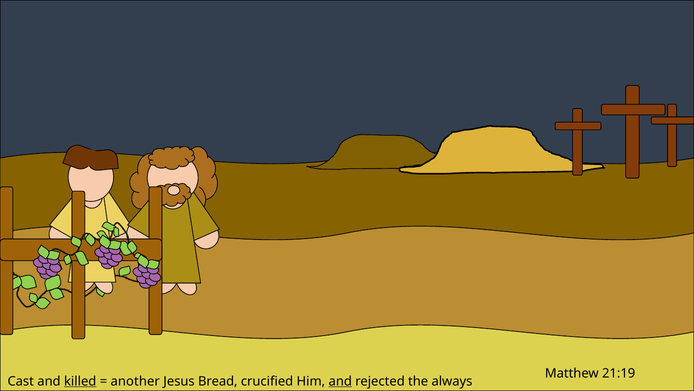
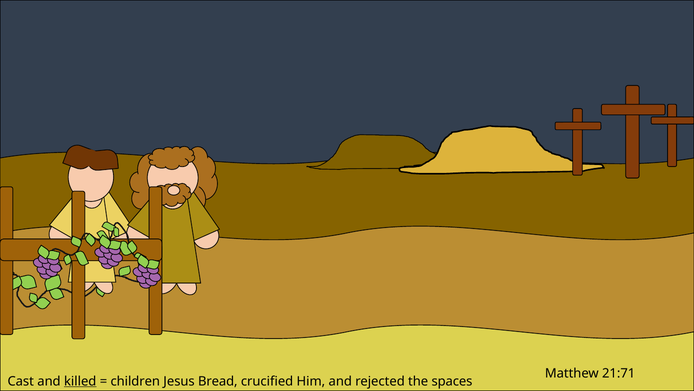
21:19: 21:19 -> 21:71 (619, 373)
another: another -> children (135, 381)
and underline: present -> none (340, 381)
always: always -> spaces (452, 381)
